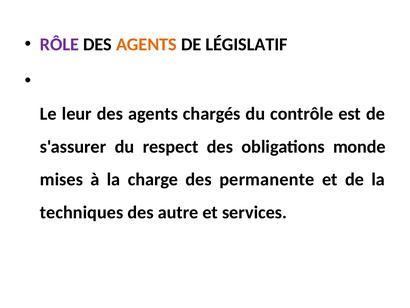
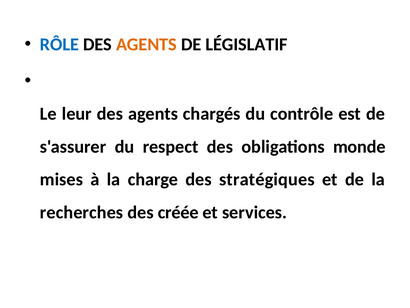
RÔLE colour: purple -> blue (59, 44)
permanente: permanente -> stratégiques (267, 179)
techniques: techniques -> recherches (82, 212)
autre: autre -> créée (178, 212)
